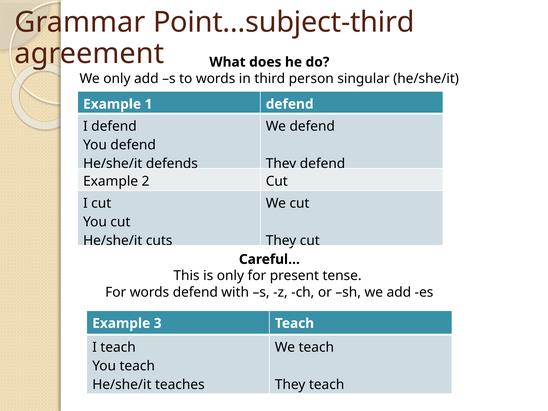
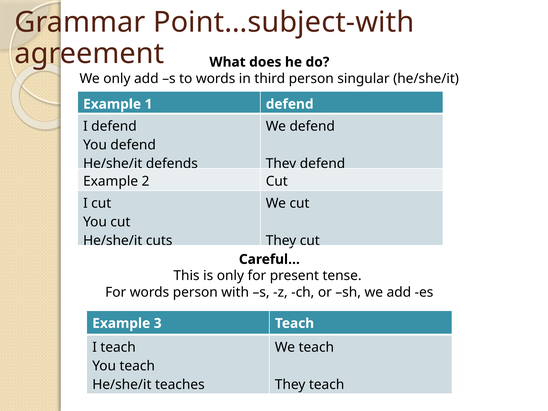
Point…subject-third: Point…subject-third -> Point…subject-with (284, 22)
words defend: defend -> person (195, 292)
